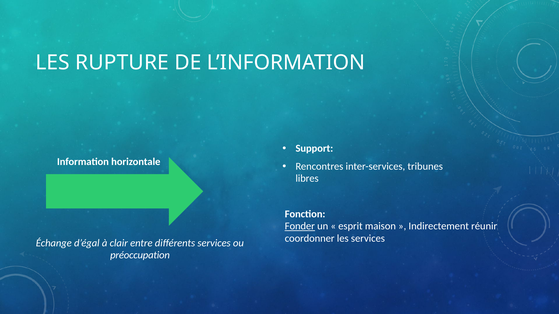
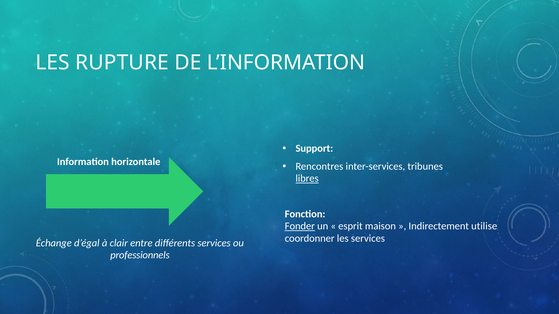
libres underline: none -> present (307, 179)
réunir: réunir -> utilise (484, 226)
préoccupation: préoccupation -> professionnels (140, 256)
